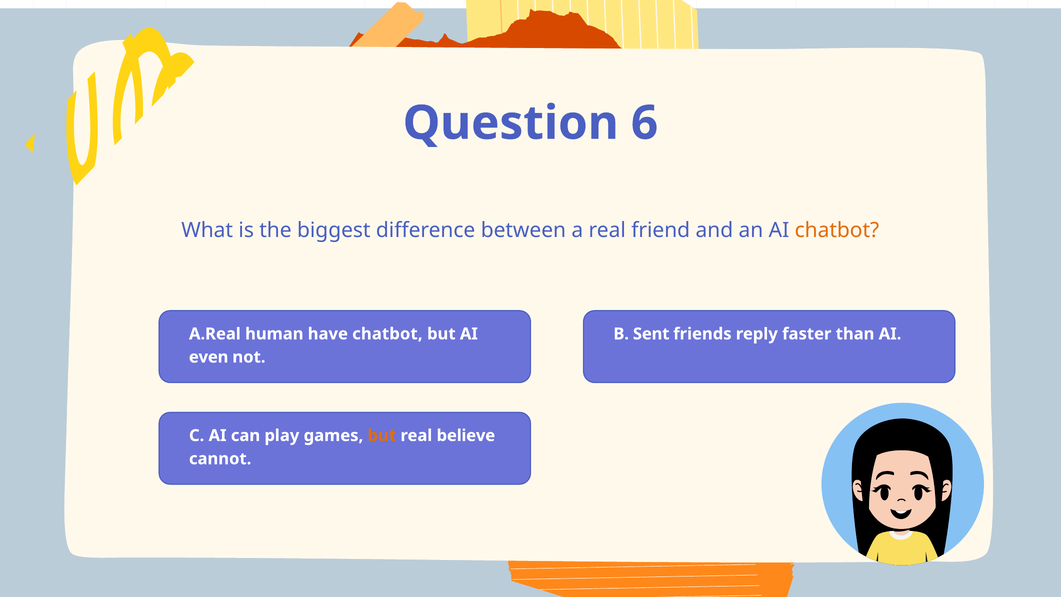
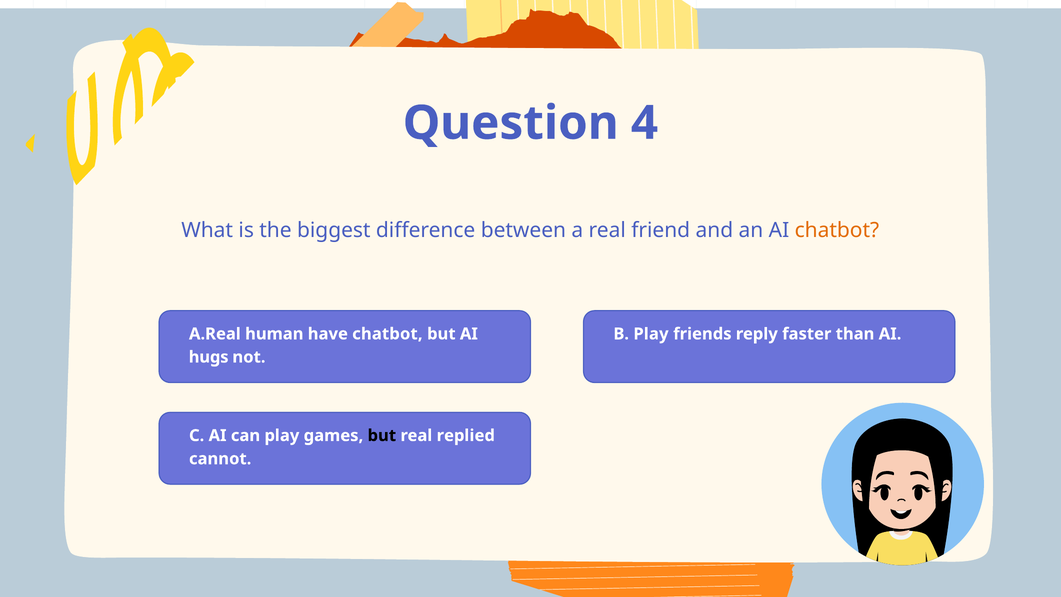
6: 6 -> 4 (645, 123)
B Sent: Sent -> Play (651, 334)
even: even -> hugs (209, 357)
but colour: orange -> black (382, 435)
believe: believe -> replied (466, 435)
